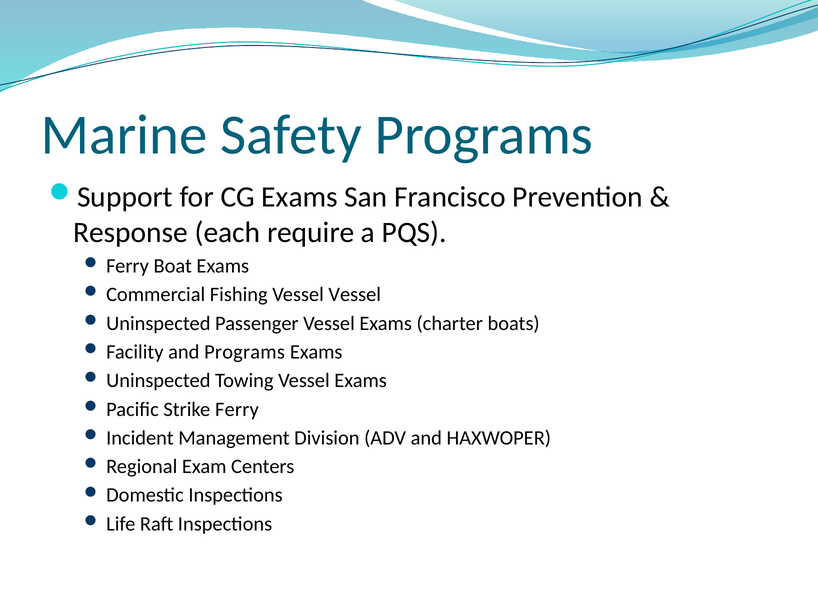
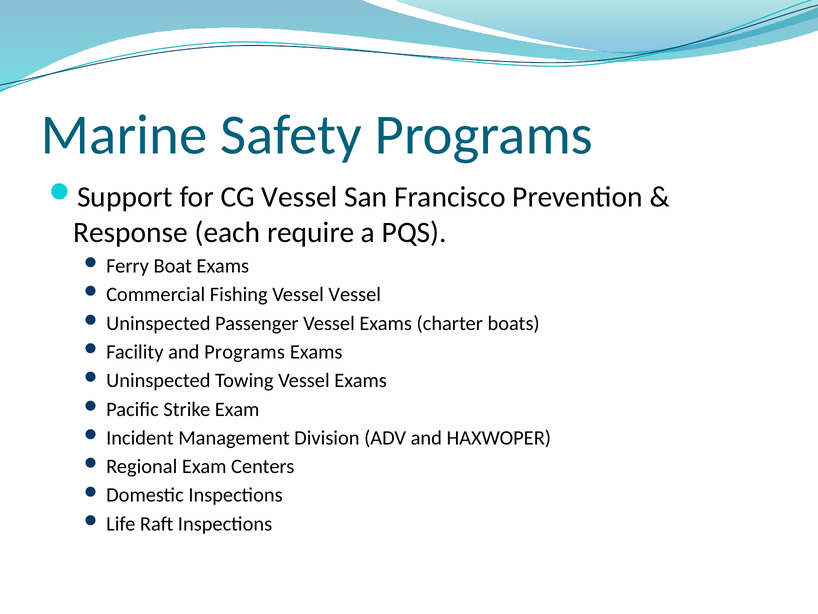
CG Exams: Exams -> Vessel (300, 197)
Strike Ferry: Ferry -> Exam (237, 409)
